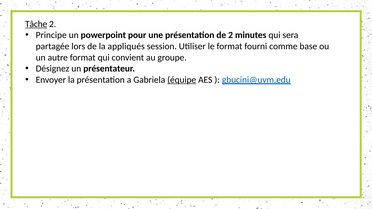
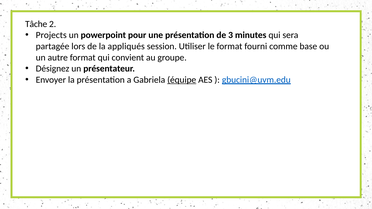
Tâche underline: present -> none (36, 24)
Principe: Principe -> Projects (51, 35)
de 2: 2 -> 3 (231, 35)
